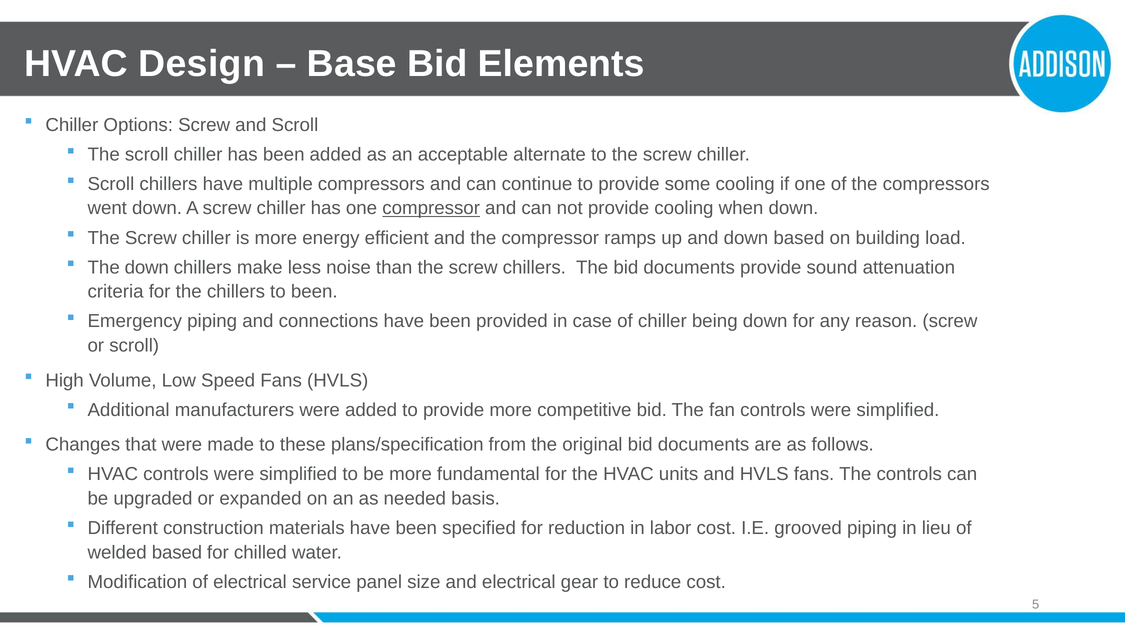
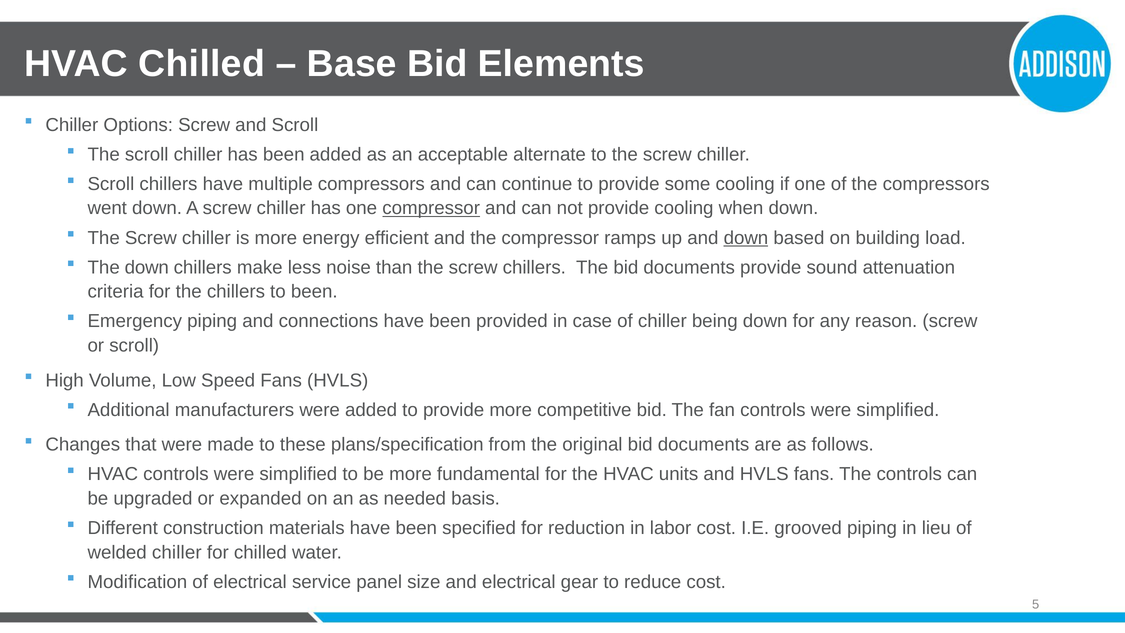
HVAC Design: Design -> Chilled (202, 64)
down underline: none -> present (746, 238)
welded based: based -> chiller (177, 552)
